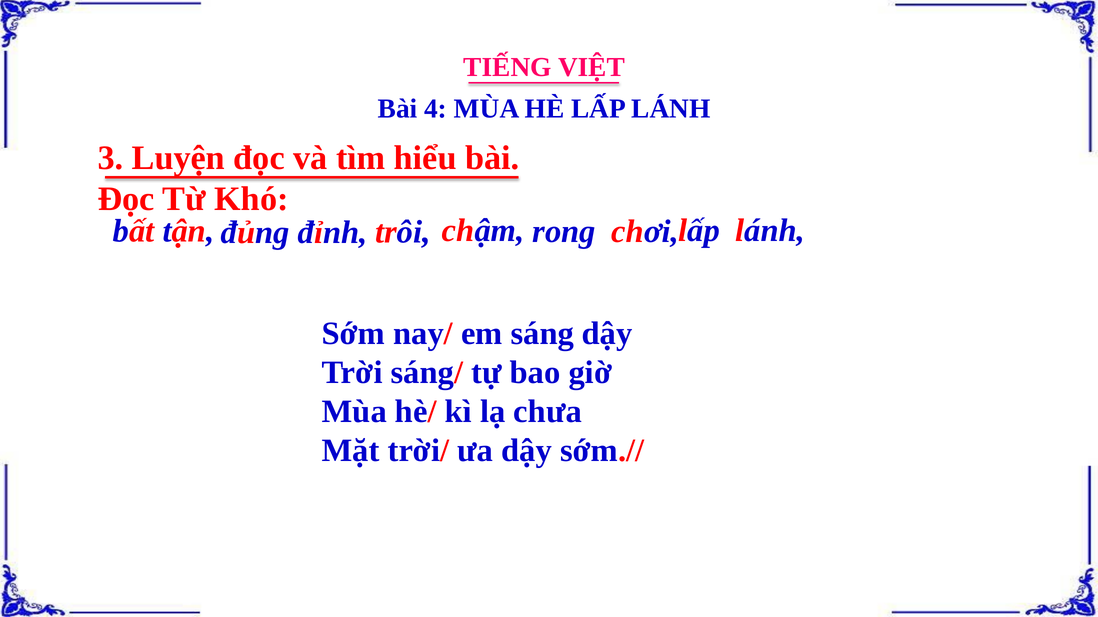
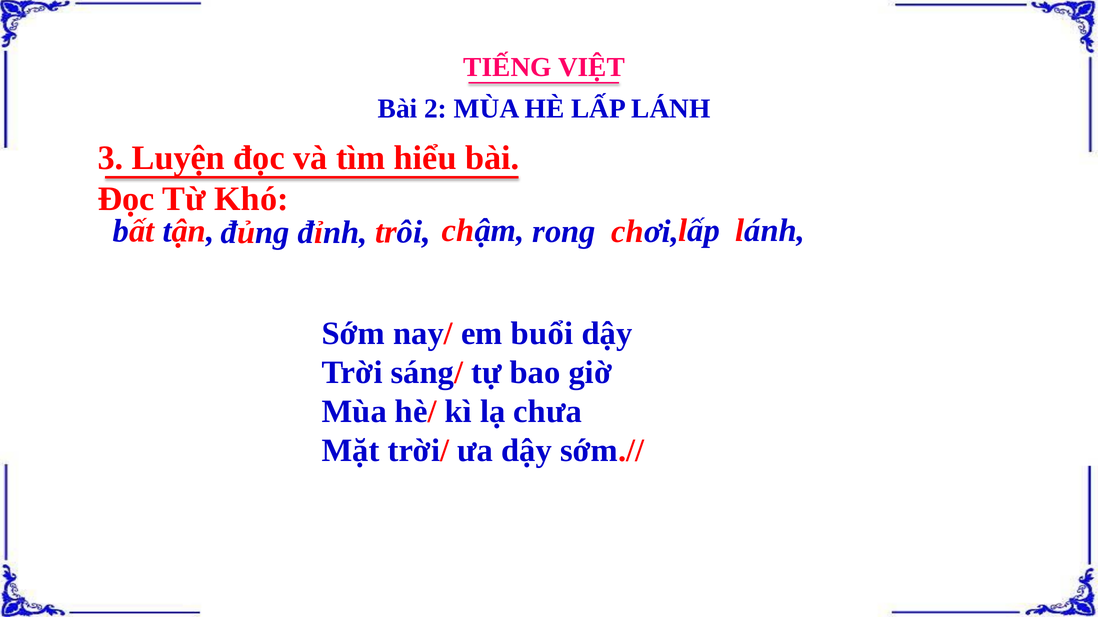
4: 4 -> 2 (436, 109)
sáng: sáng -> buổi (542, 333)
